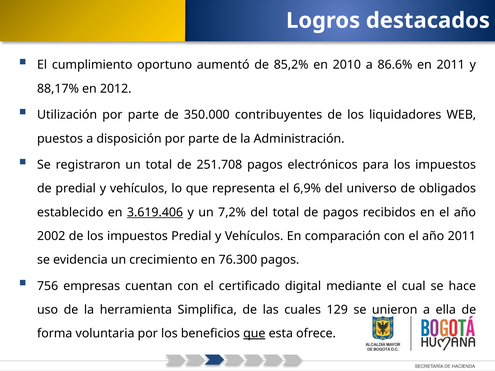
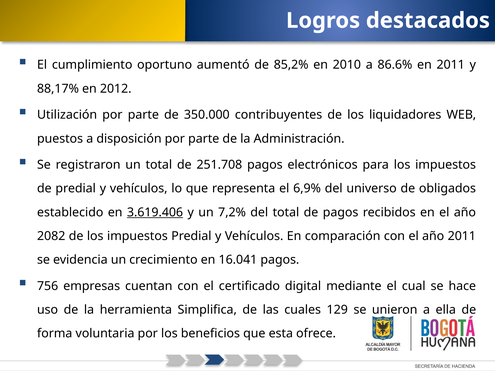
2002: 2002 -> 2082 (51, 236)
76.300: 76.300 -> 16.041 (238, 260)
que underline: present -> none (254, 334)
